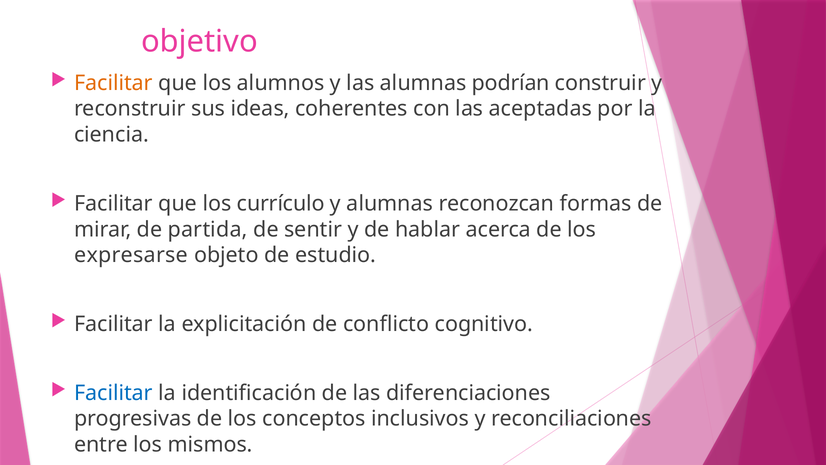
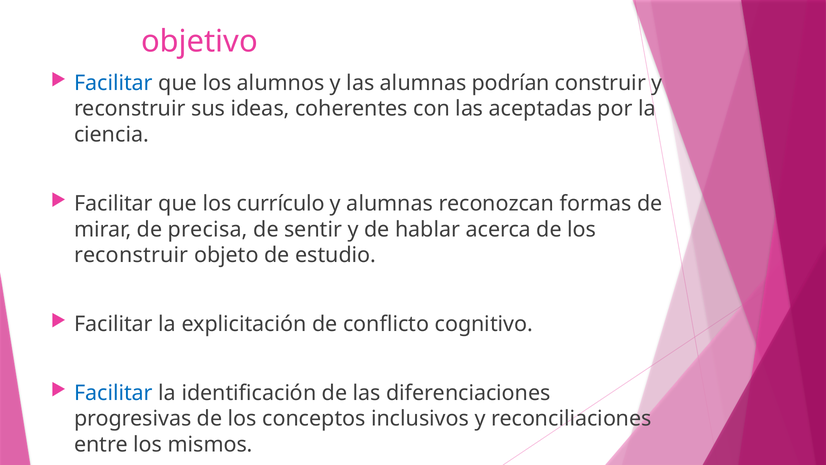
Facilitar colour: orange -> blue (113, 83)
partida: partida -> precisa (208, 229)
expresarse: expresarse -> reconstruir (131, 255)
